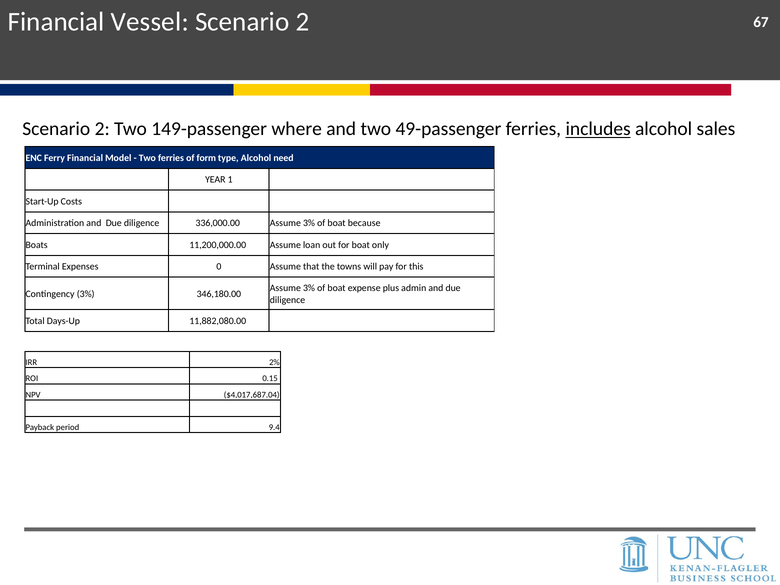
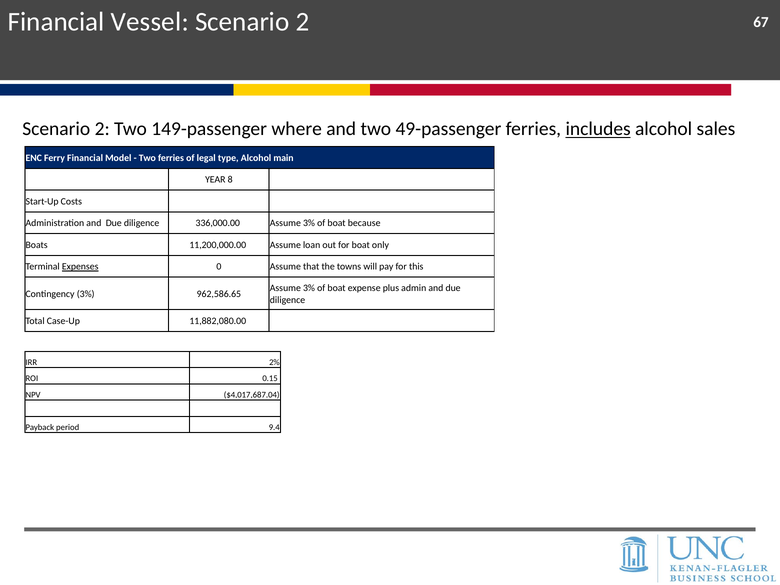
form: form -> legal (206, 158)
need: need -> main (283, 158)
1: 1 -> 8 (230, 180)
Expenses underline: none -> present (80, 267)
346,180.00: 346,180.00 -> 962,586.65 (219, 294)
Days-Up: Days-Up -> Case-Up (63, 321)
